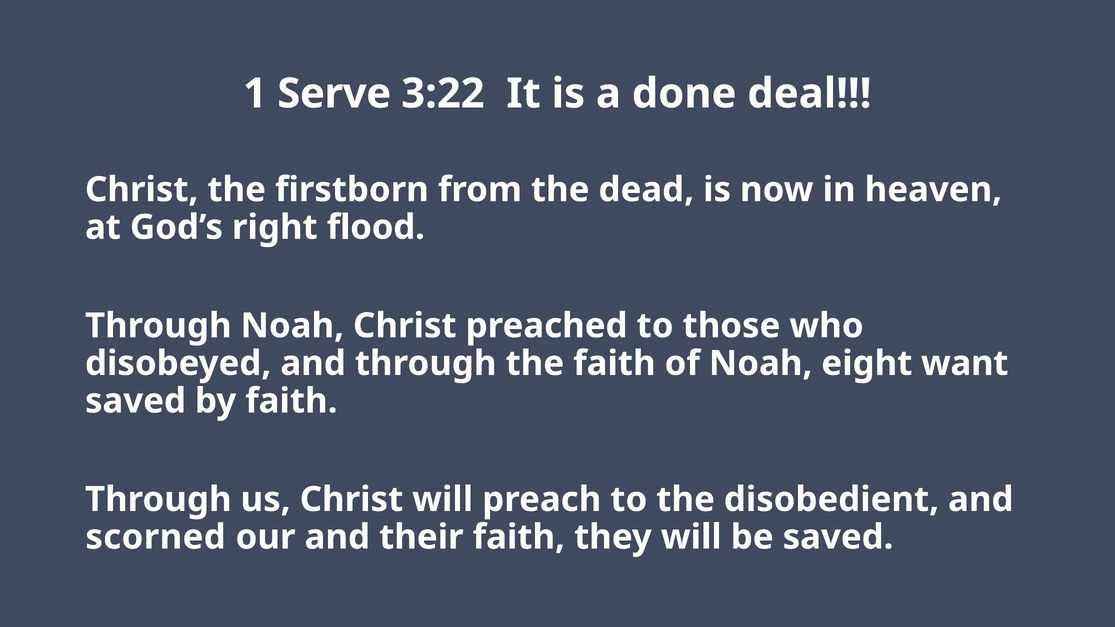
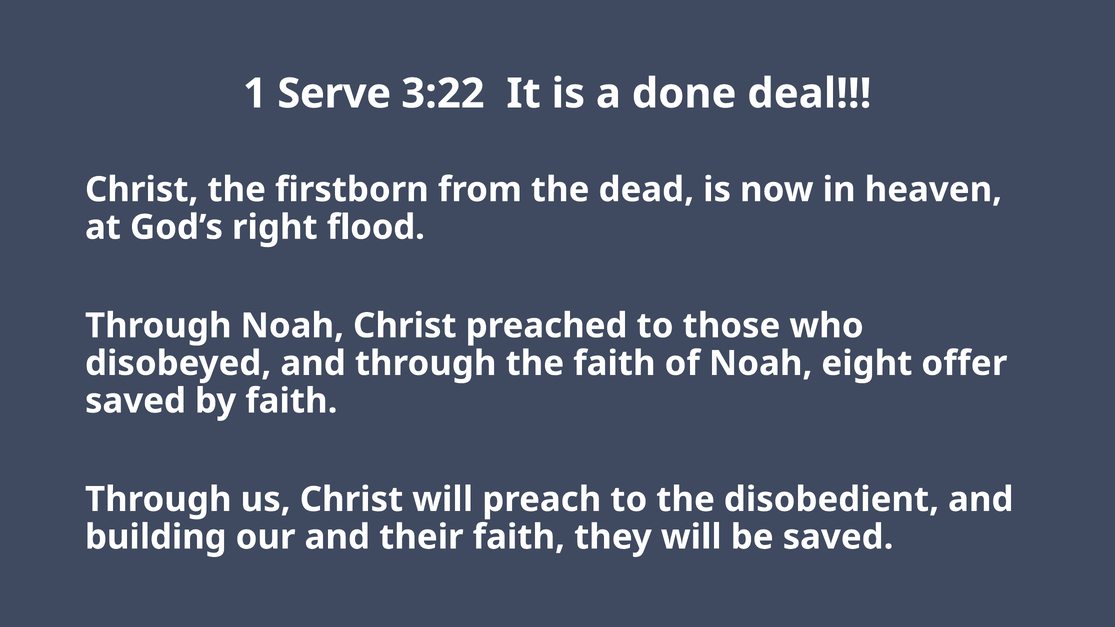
want: want -> offer (964, 363)
scorned: scorned -> building (156, 537)
